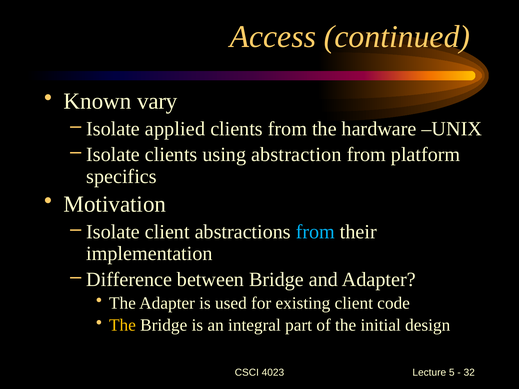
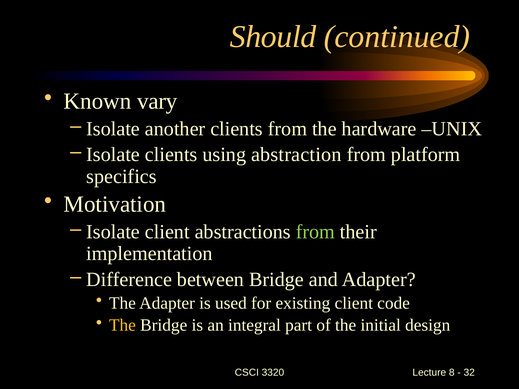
Access: Access -> Should (273, 37)
applied: applied -> another (175, 129)
from colour: light blue -> light green (315, 232)
4023: 4023 -> 3320 (273, 373)
5: 5 -> 8 (452, 373)
